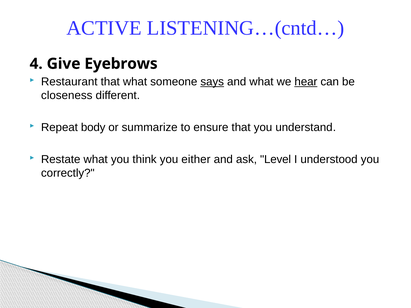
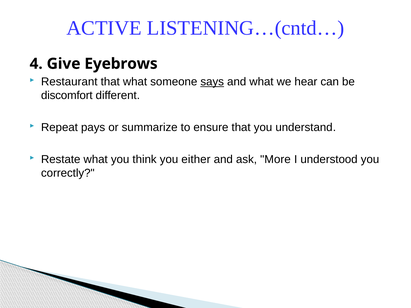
hear underline: present -> none (306, 82)
closeness: closeness -> discomfort (67, 96)
body: body -> pays (93, 128)
Level: Level -> More (275, 160)
